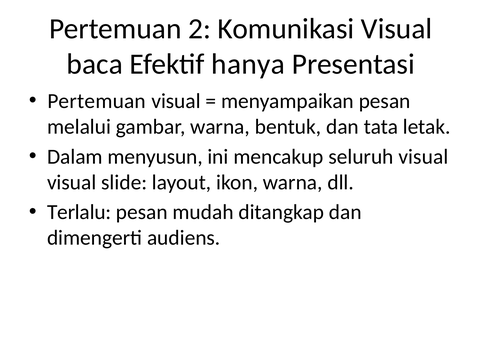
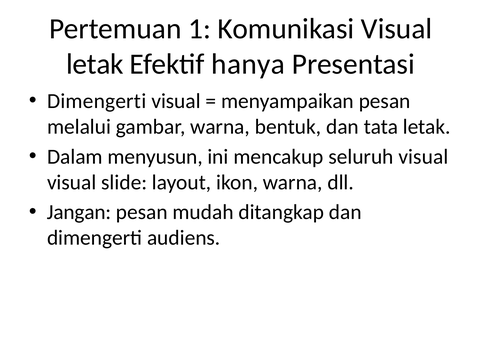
2: 2 -> 1 (199, 29)
baca: baca -> letak (95, 64)
Pertemuan: Pertemuan -> Dimengerti (97, 101)
Terlalu: Terlalu -> Jangan (79, 213)
